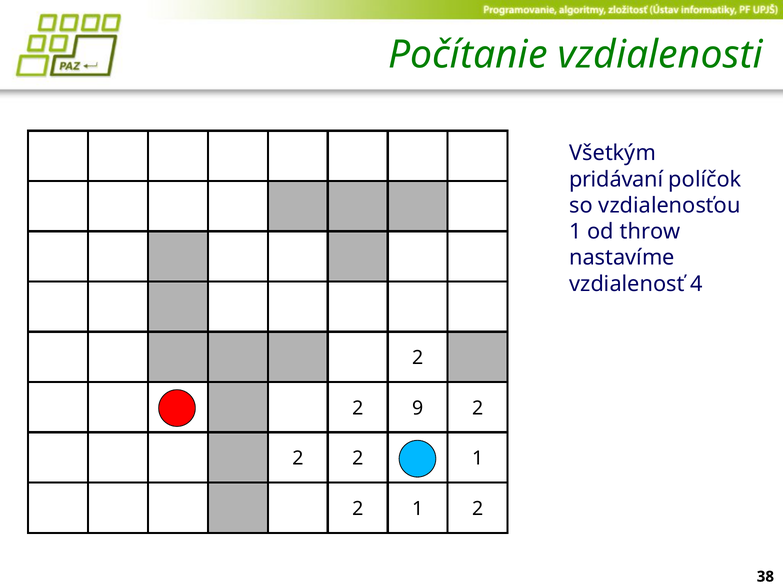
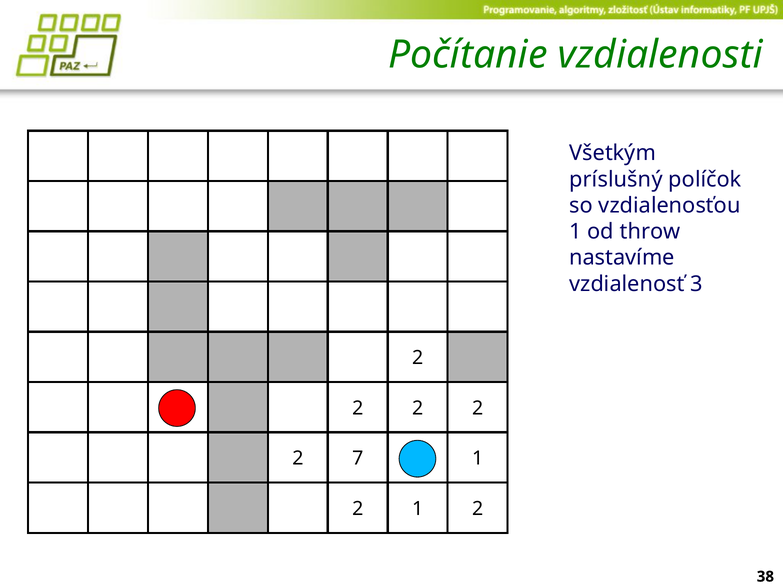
pridávaní: pridávaní -> príslušný (616, 179)
4: 4 -> 3 (697, 284)
9: 9 -> 2 (418, 408)
2: 2 -> 7 (358, 458)
